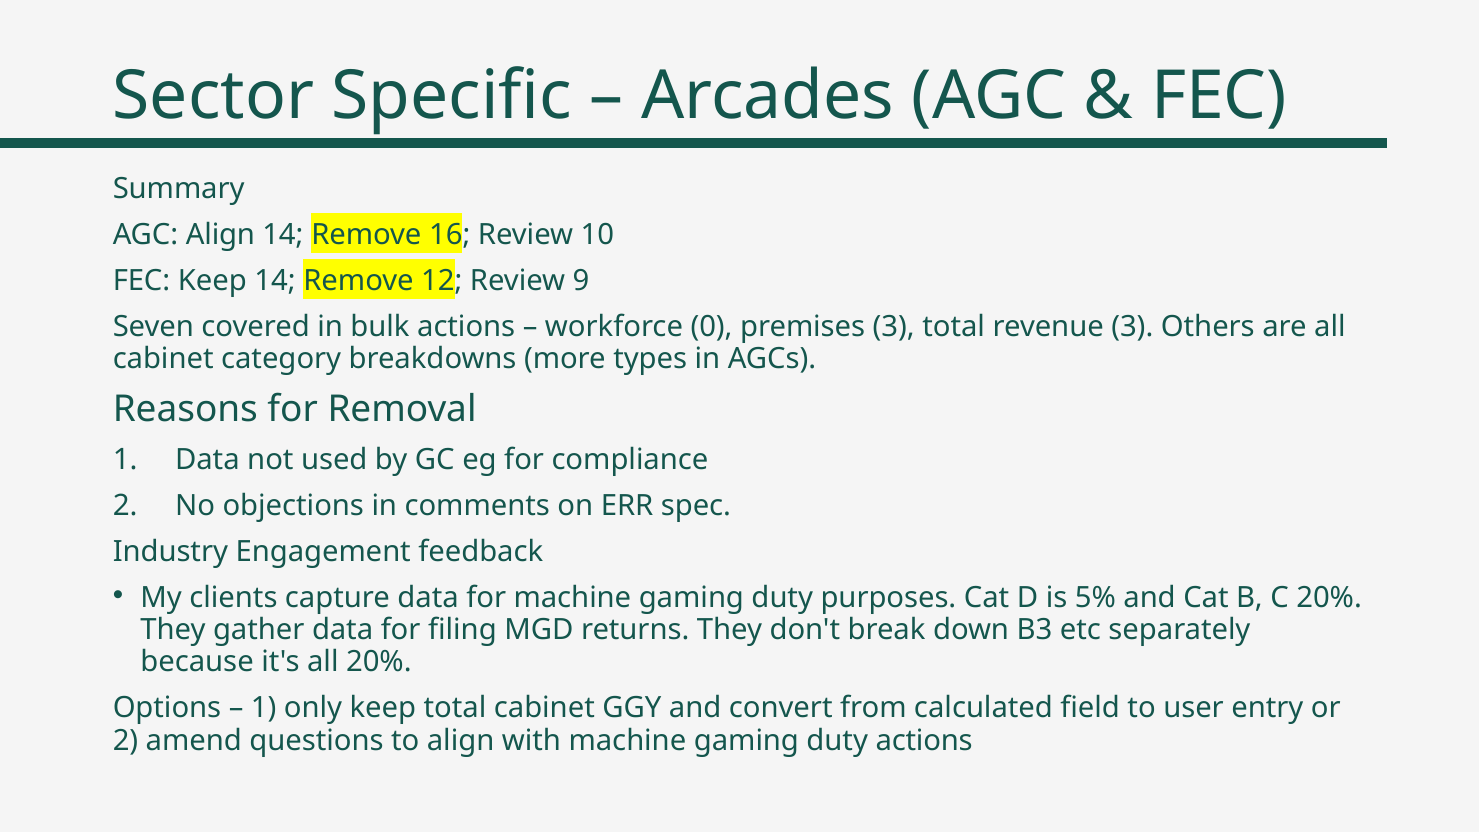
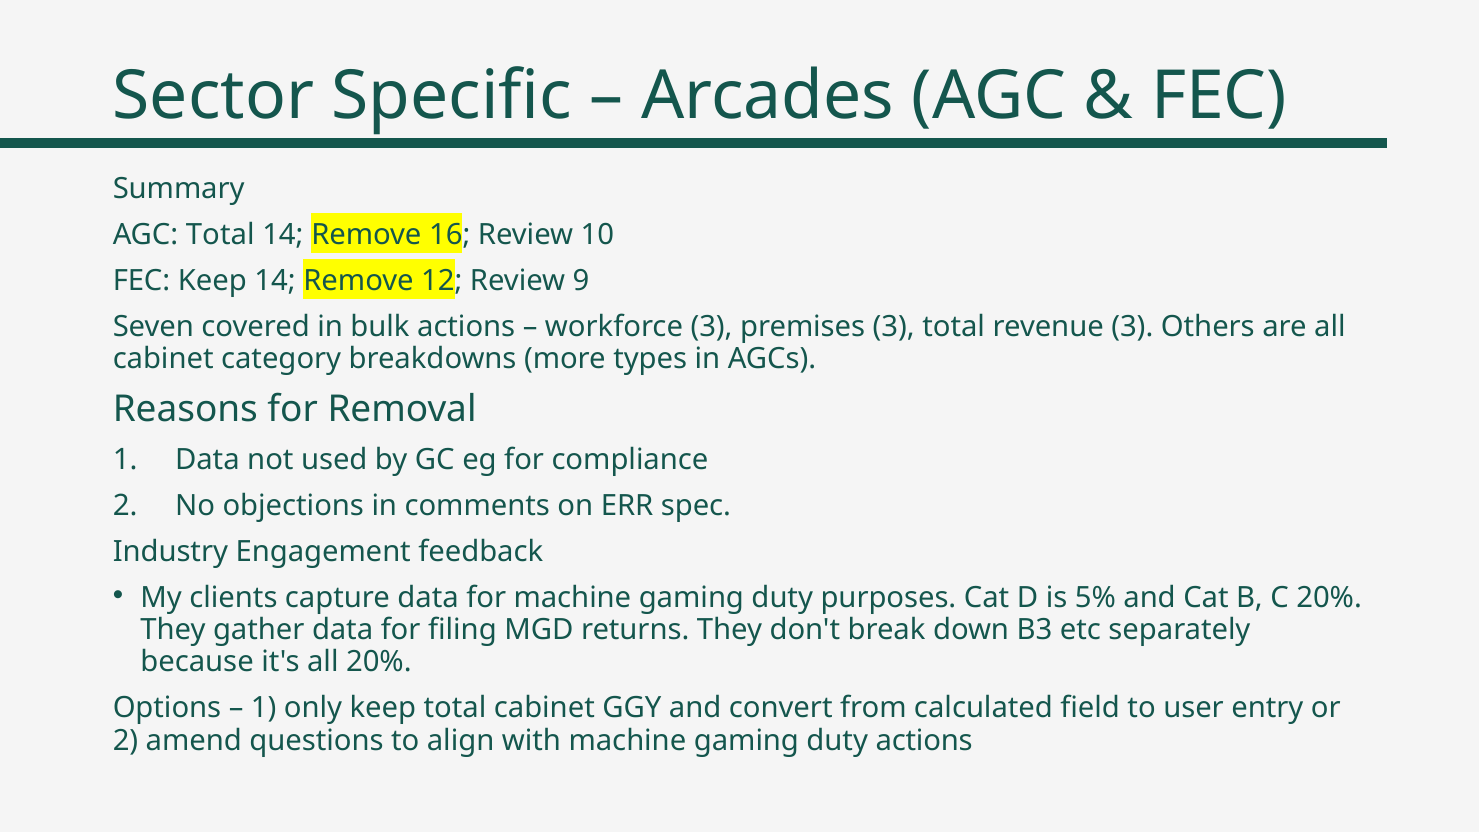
AGC Align: Align -> Total (220, 235)
workforce 0: 0 -> 3 (712, 327)
